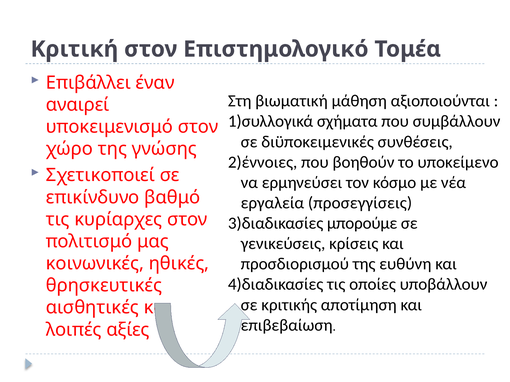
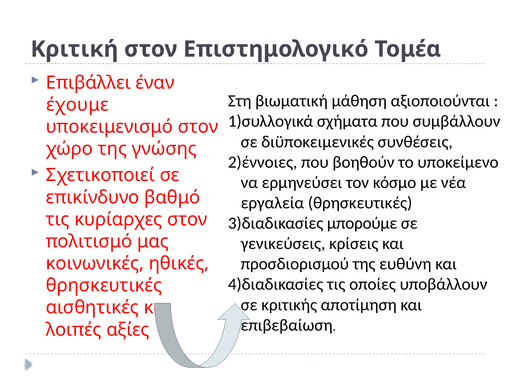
αναιρεί: αναιρεί -> έχουμε (77, 105)
εργαλεία προσεγγίσεις: προσεγγίσεις -> θρησκευτικές (360, 203)
